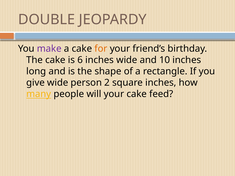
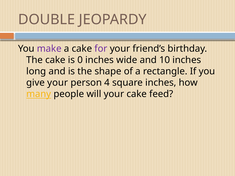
for colour: orange -> purple (101, 49)
6: 6 -> 0 (80, 60)
give wide: wide -> your (58, 83)
2: 2 -> 4 (107, 83)
